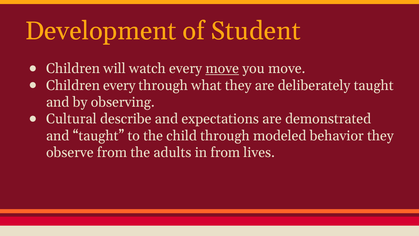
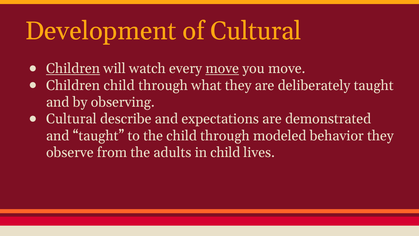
of Student: Student -> Cultural (256, 31)
Children underline: none -> present (73, 69)
Children every: every -> child (119, 85)
in from: from -> child (225, 152)
